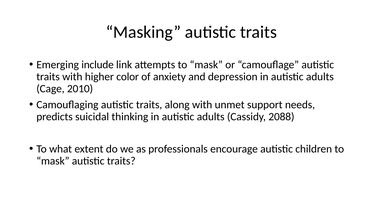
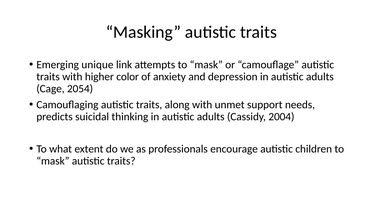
include: include -> unique (97, 65)
2010: 2010 -> 2054 (80, 89)
2088: 2088 -> 2004 (281, 117)
